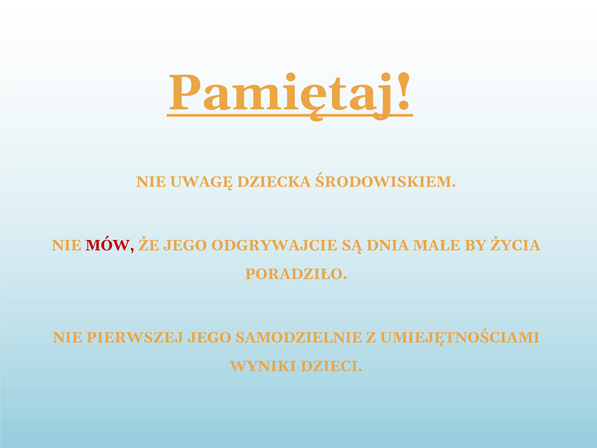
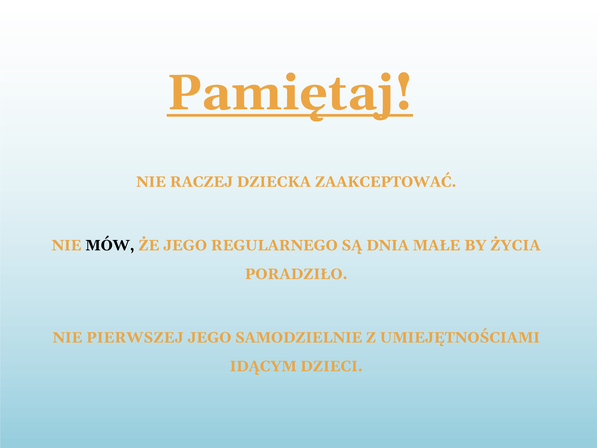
UWAGĘ: UWAGĘ -> RACZEJ (201, 182)
ŚRODOWISKIEM: ŚRODOWISKIEM -> ZAAKCEPTOWAĆ (386, 182)
MÓW colour: red -> black (110, 245)
ODGRYWAJCIE: ODGRYWAJCIE -> REGULARNEGO (274, 245)
WYNIKI: WYNIKI -> IDĄCYM (263, 366)
